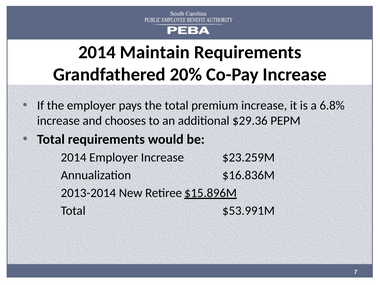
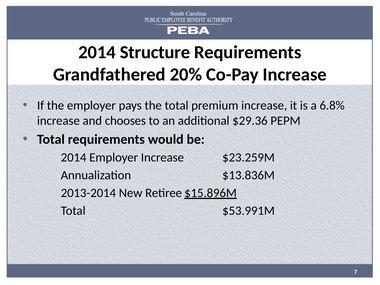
Maintain: Maintain -> Structure (155, 52)
$16.836M: $16.836M -> $13.836M (249, 175)
